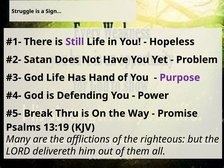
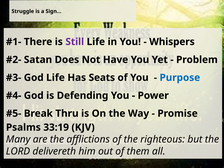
Hopeless: Hopeless -> Whispers (172, 42)
Hand: Hand -> Seats (102, 78)
Purpose colour: purple -> blue (180, 78)
13:19: 13:19 -> 33:19 (56, 127)
